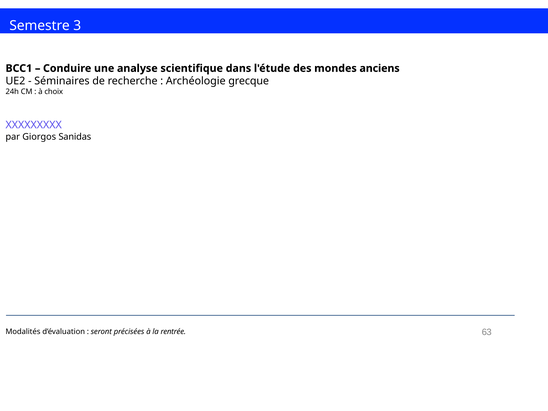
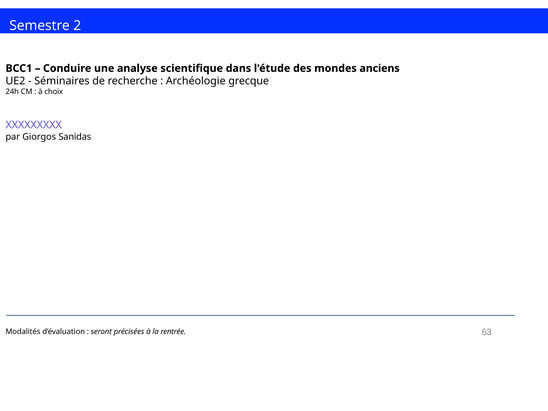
3: 3 -> 2 (77, 26)
